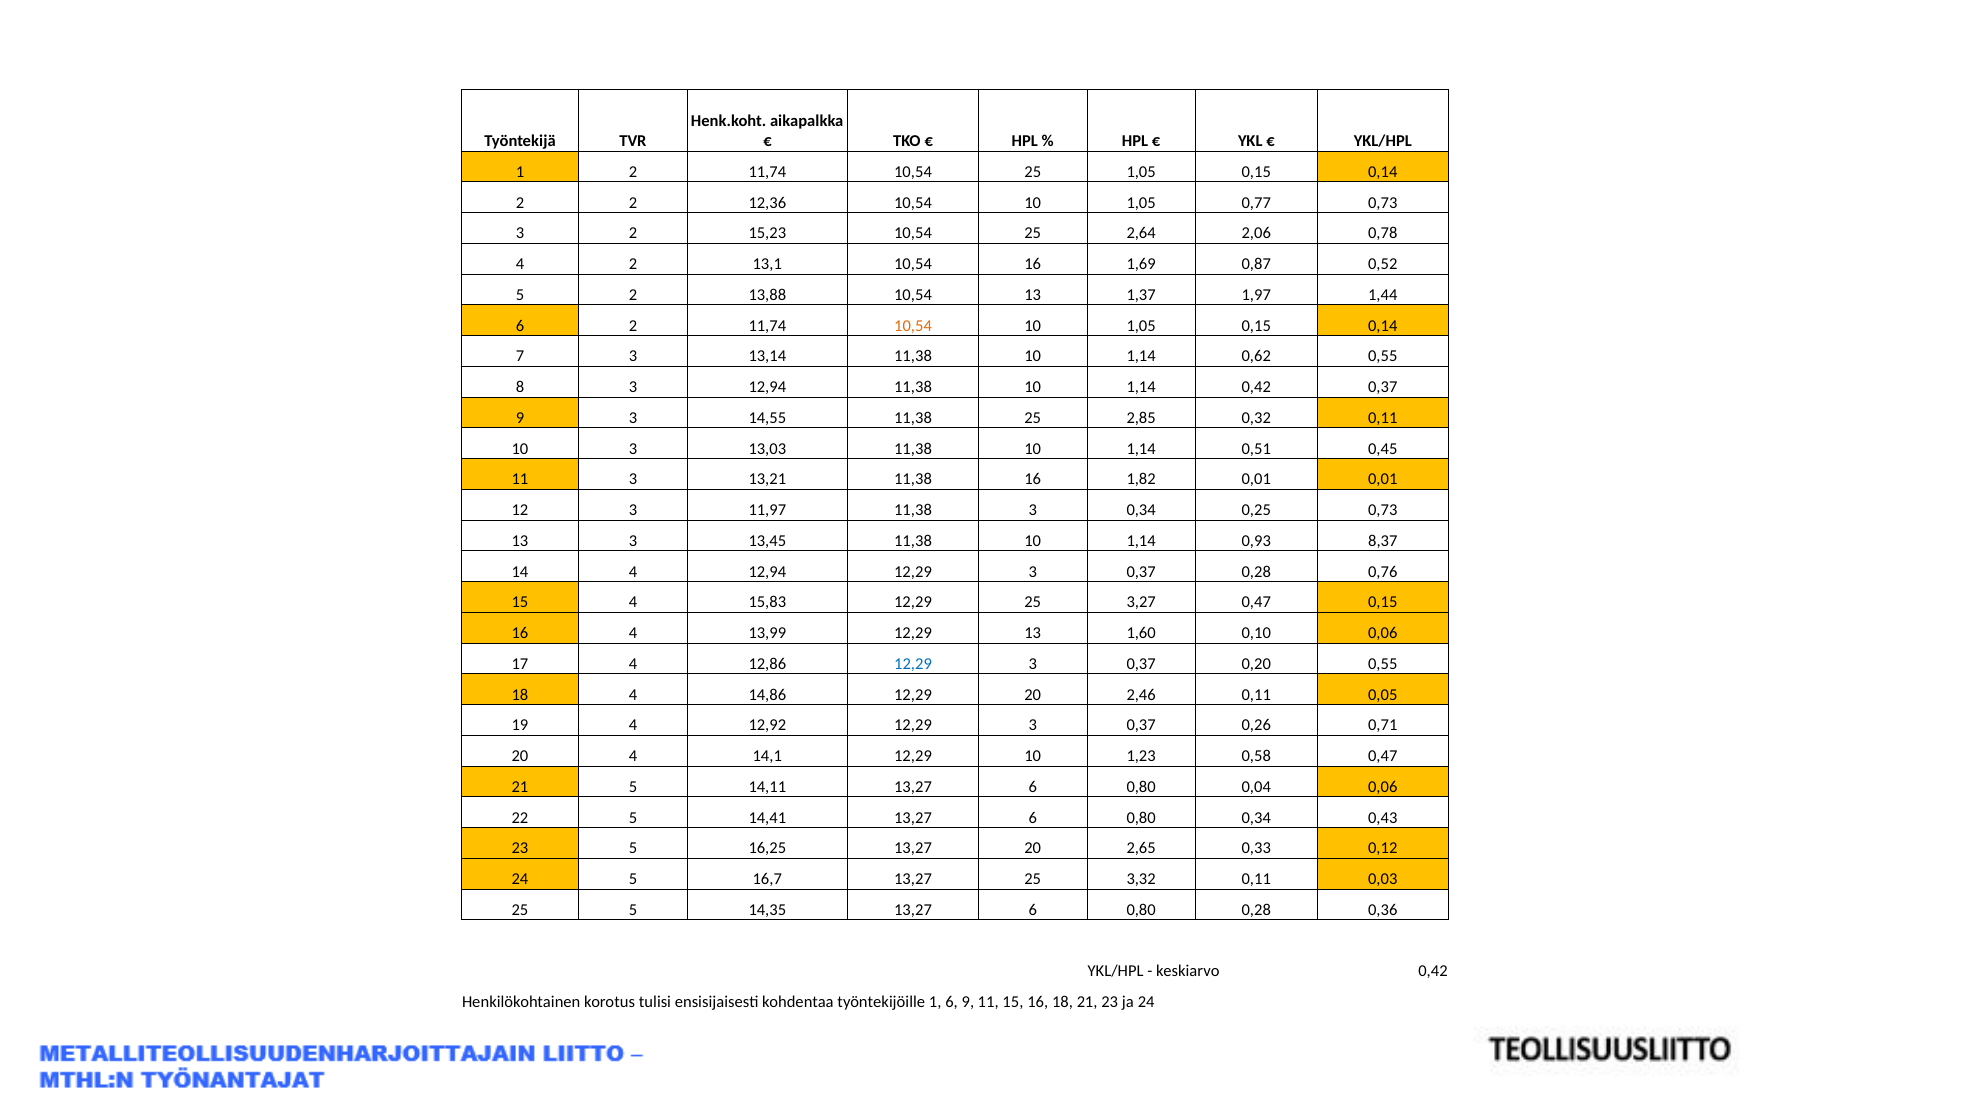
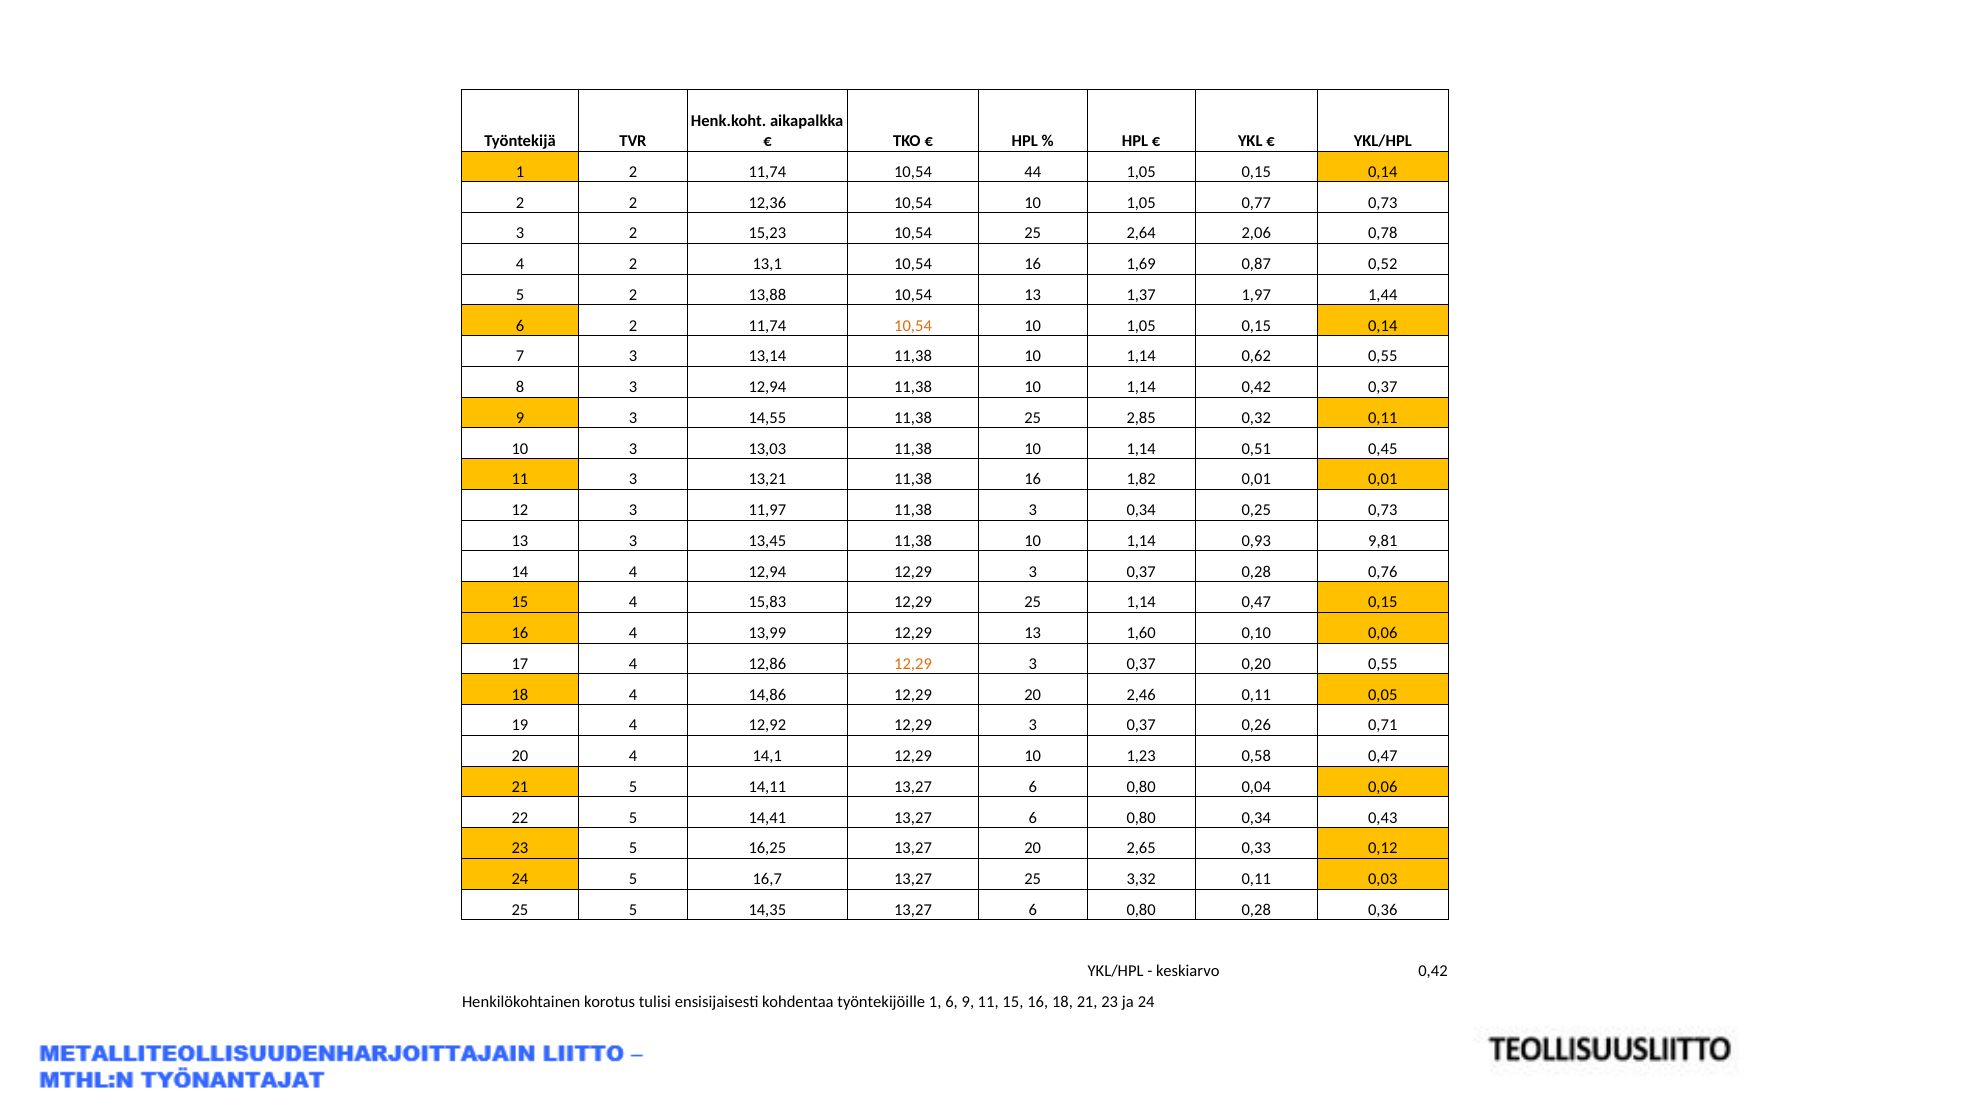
11,74 10,54 25: 25 -> 44 (1033, 172)
8,37: 8,37 -> 9,81 (1383, 541)
25 3,27: 3,27 -> 1,14 (1141, 602)
12,29 colour: blue -> orange (913, 664)
